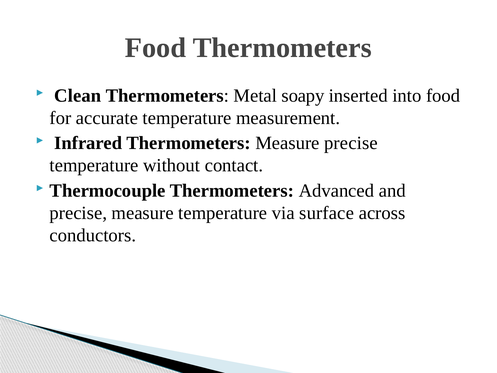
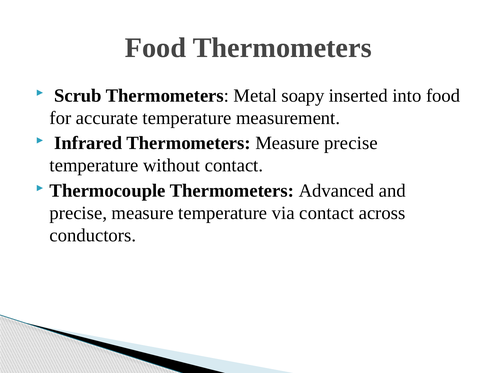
Clean: Clean -> Scrub (78, 95)
via surface: surface -> contact (327, 213)
